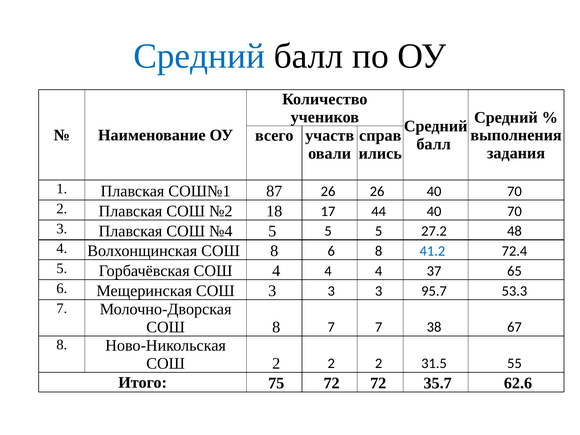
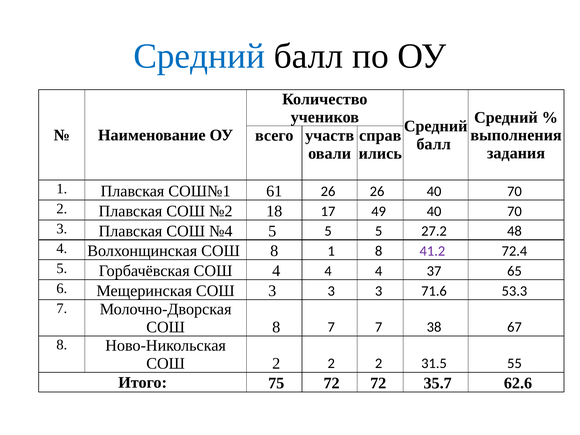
87: 87 -> 61 (274, 191)
44: 44 -> 49 (379, 211)
8 6: 6 -> 1 (331, 251)
41.2 colour: blue -> purple (432, 251)
95.7: 95.7 -> 71.6 (434, 291)
